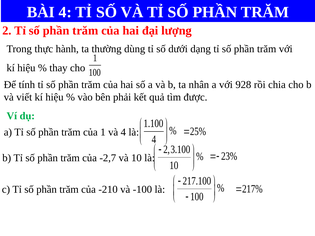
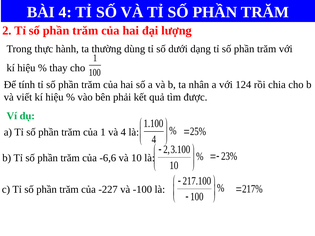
928: 928 -> 124 (243, 85)
-2,7: -2,7 -> -6,6 (108, 158)
-210: -210 -> -227 (108, 190)
